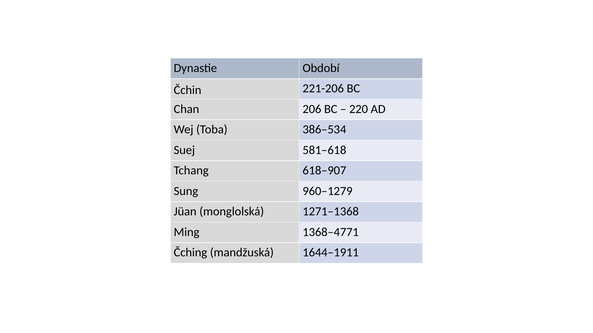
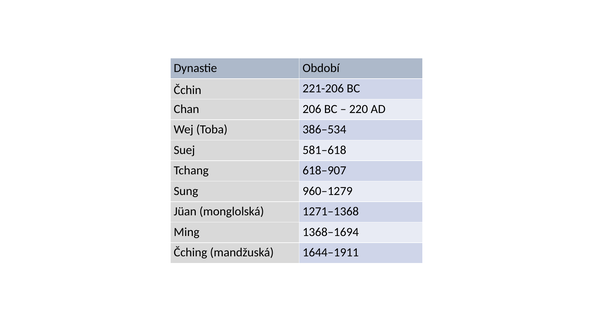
1368–4771: 1368–4771 -> 1368–1694 (331, 232)
